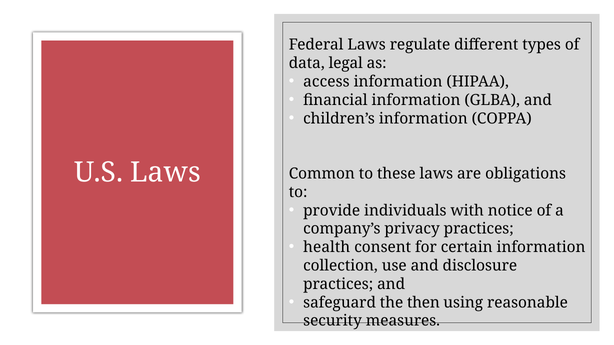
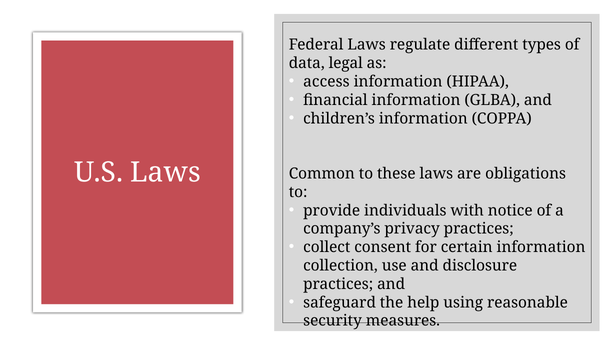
health: health -> collect (327, 248)
then: then -> help (423, 303)
